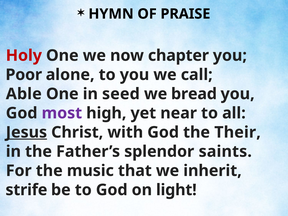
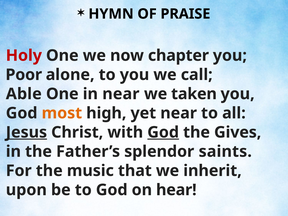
in seed: seed -> near (121, 94)
bread: bread -> taken (194, 94)
most colour: purple -> orange (62, 113)
God underline: none -> present (163, 132)
Their: Their -> Gives (238, 132)
strife: strife -> upon (26, 190)
light: light -> hear (176, 190)
